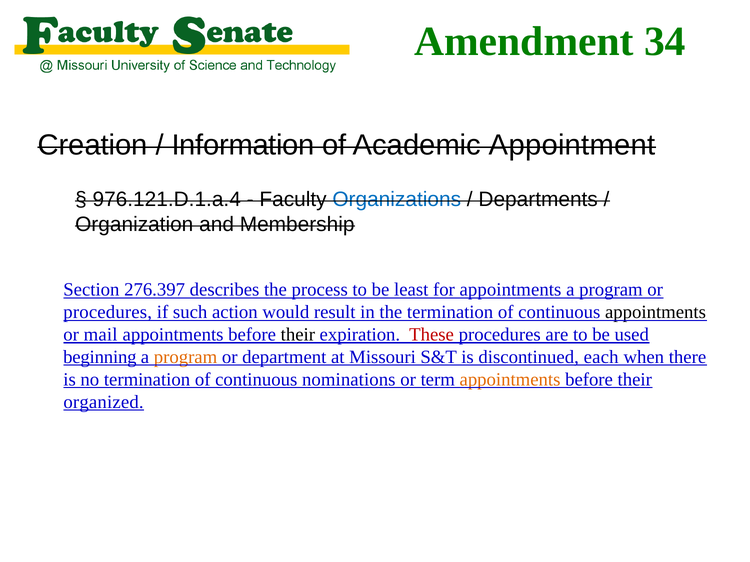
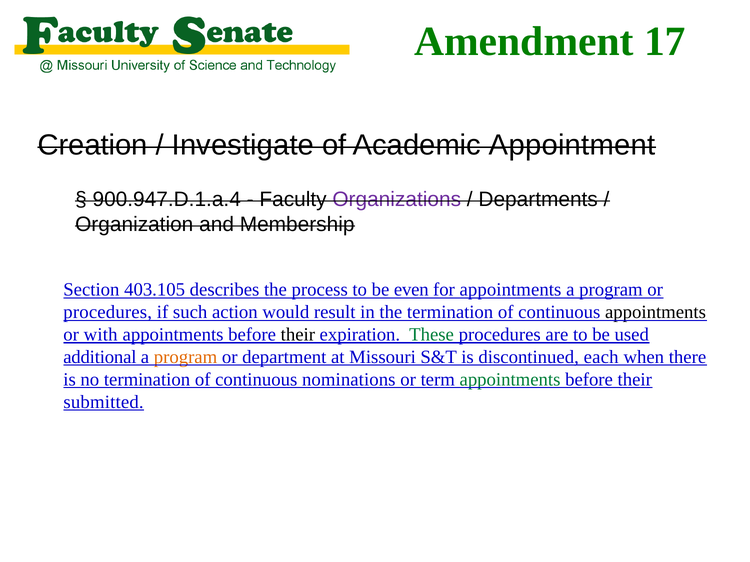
34: 34 -> 17 (665, 41)
Information: Information -> Investigate (243, 145)
976.121.D.1.a.4: 976.121.D.1.a.4 -> 900.947.D.1.a.4 (167, 200)
Organizations colour: blue -> purple (397, 200)
276.397: 276.397 -> 403.105 (155, 290)
least: least -> even (411, 290)
mail: mail -> with (101, 335)
These colour: red -> green (432, 335)
beginning: beginning -> additional (100, 357)
appointments colour: orange -> green (510, 380)
organized: organized -> submitted (104, 402)
